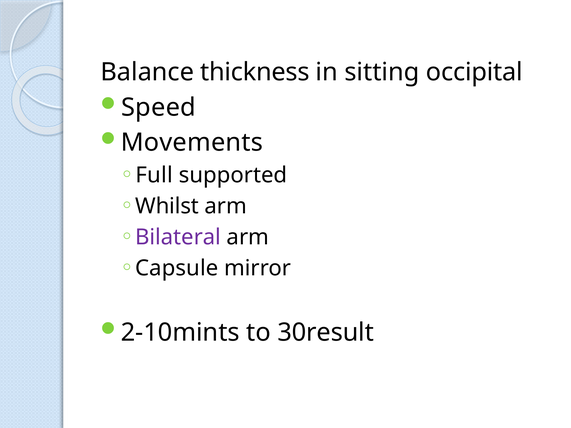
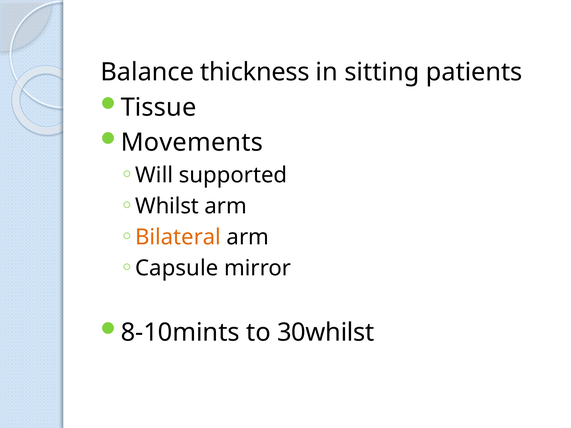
occipital: occipital -> patients (474, 72)
Speed: Speed -> Tissue (159, 107)
Full: Full -> Will (154, 175)
Bilateral colour: purple -> orange (178, 237)
2-10mints: 2-10mints -> 8-10mints (180, 333)
30result: 30result -> 30whilst (326, 333)
